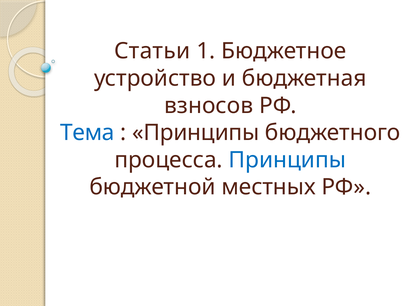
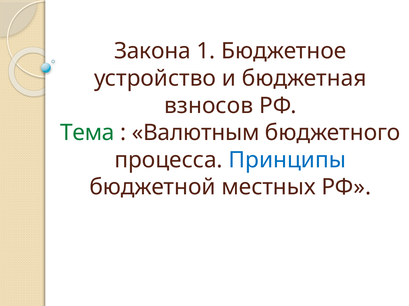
Статьи: Статьи -> Закона (152, 51)
Тема colour: blue -> green (87, 133)
Принципы: Принципы -> Валютным (196, 133)
